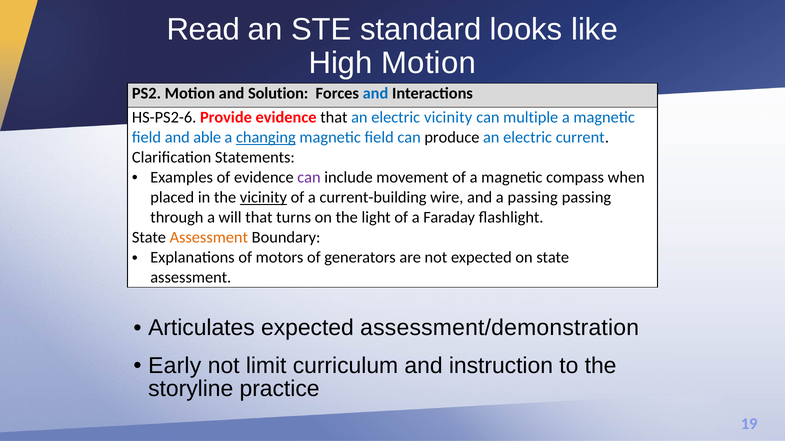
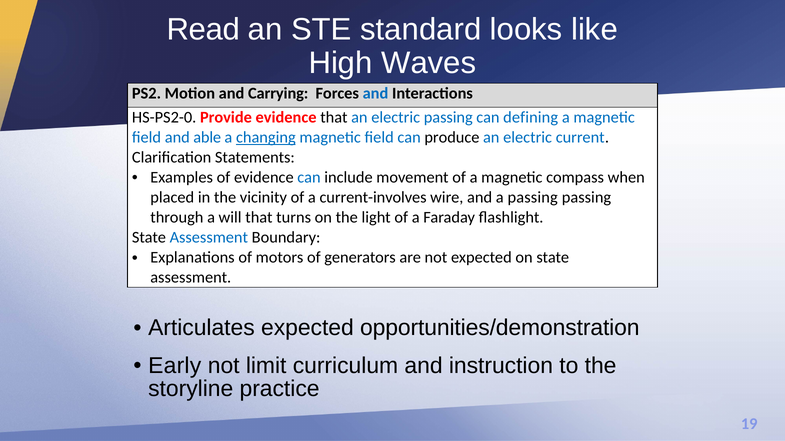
High Motion: Motion -> Waves (429, 63)
Solution: Solution -> Carrying (278, 94)
HS-PS2-6: HS-PS2-6 -> HS-PS2-0 (164, 118)
electric vicinity: vicinity -> passing (448, 118)
multiple: multiple -> defining (531, 118)
can colour: purple -> blue (309, 178)
vicinity underline: present -> none (263, 198)
current-building: current-building -> current-involves (373, 198)
Assessment colour: orange -> blue (209, 238)
assessment/demonstration: assessment/demonstration -> opportunities/demonstration (500, 328)
